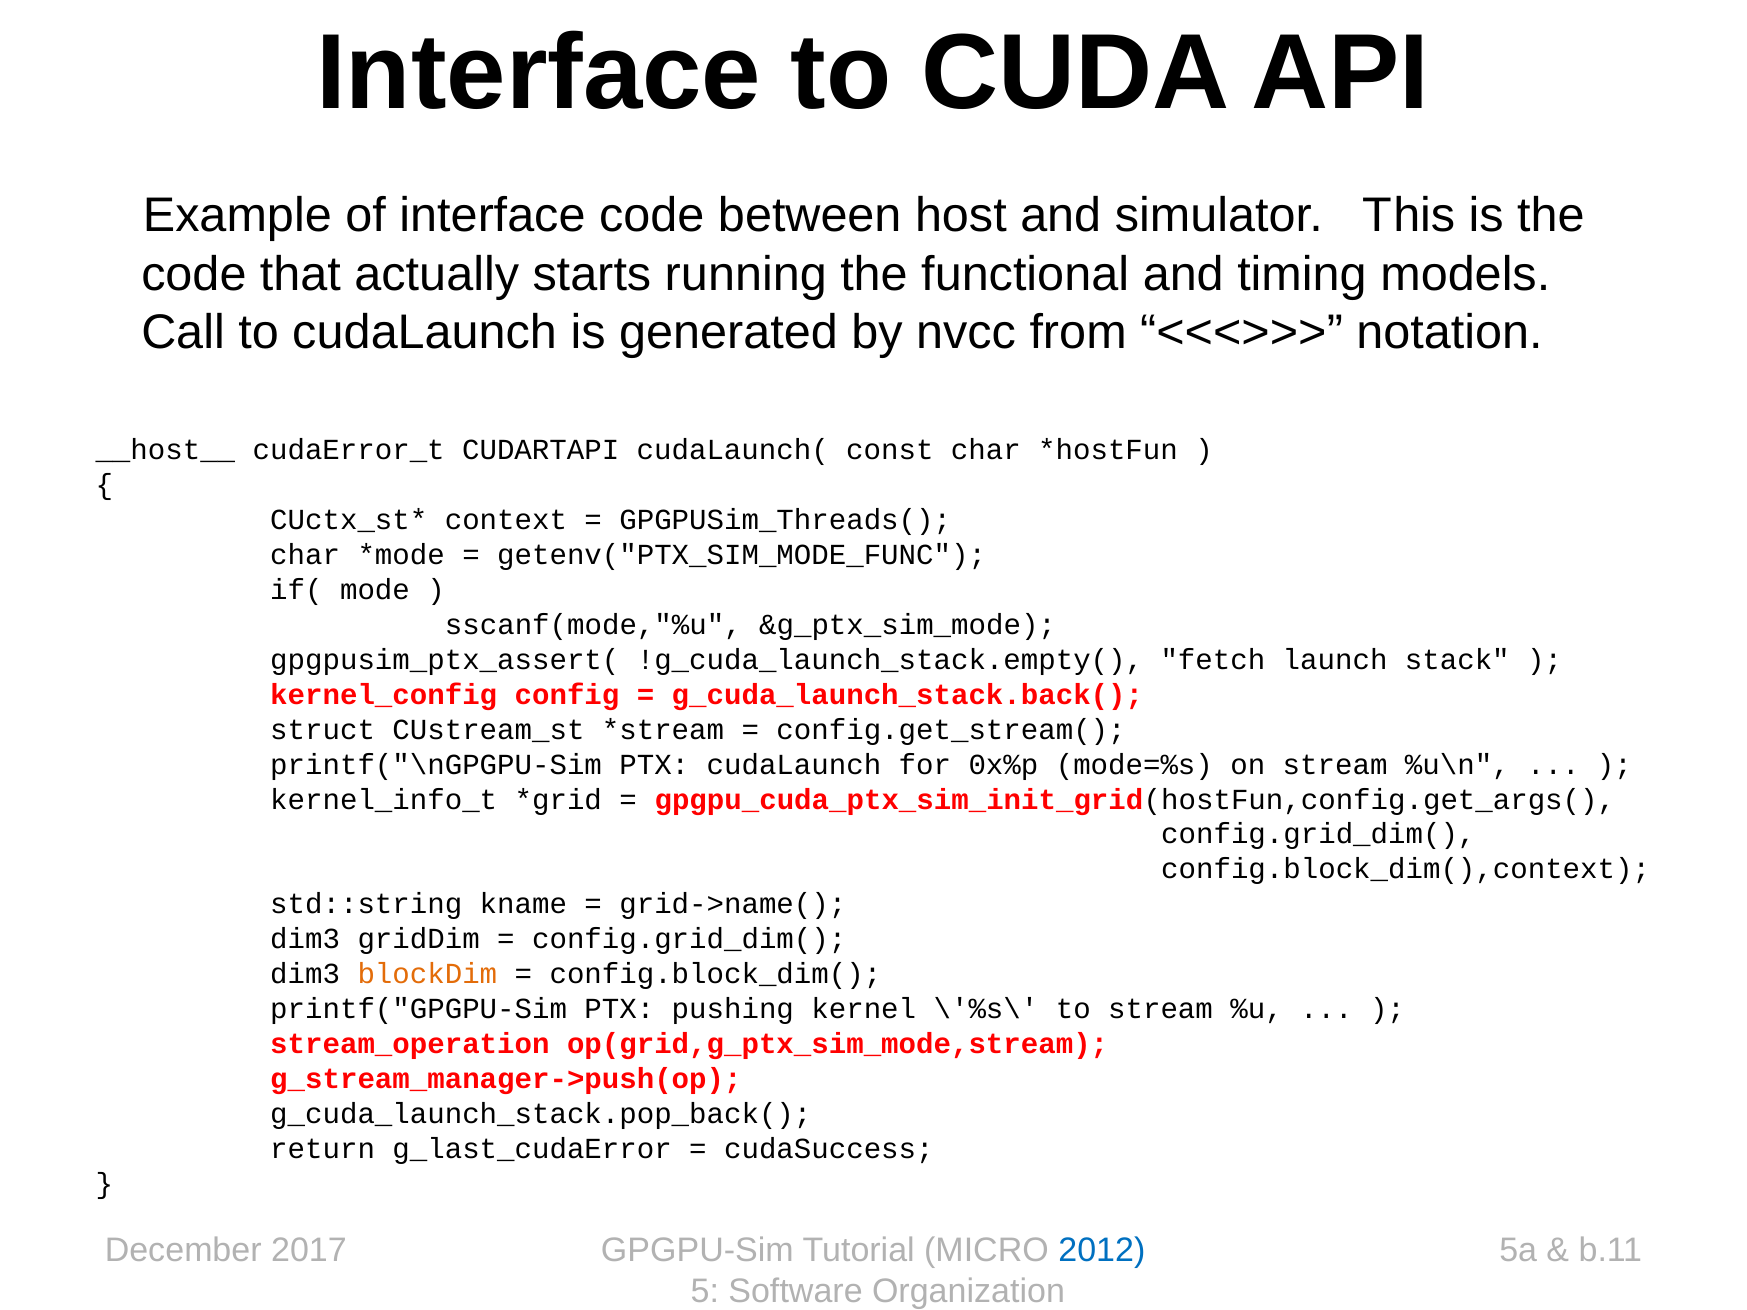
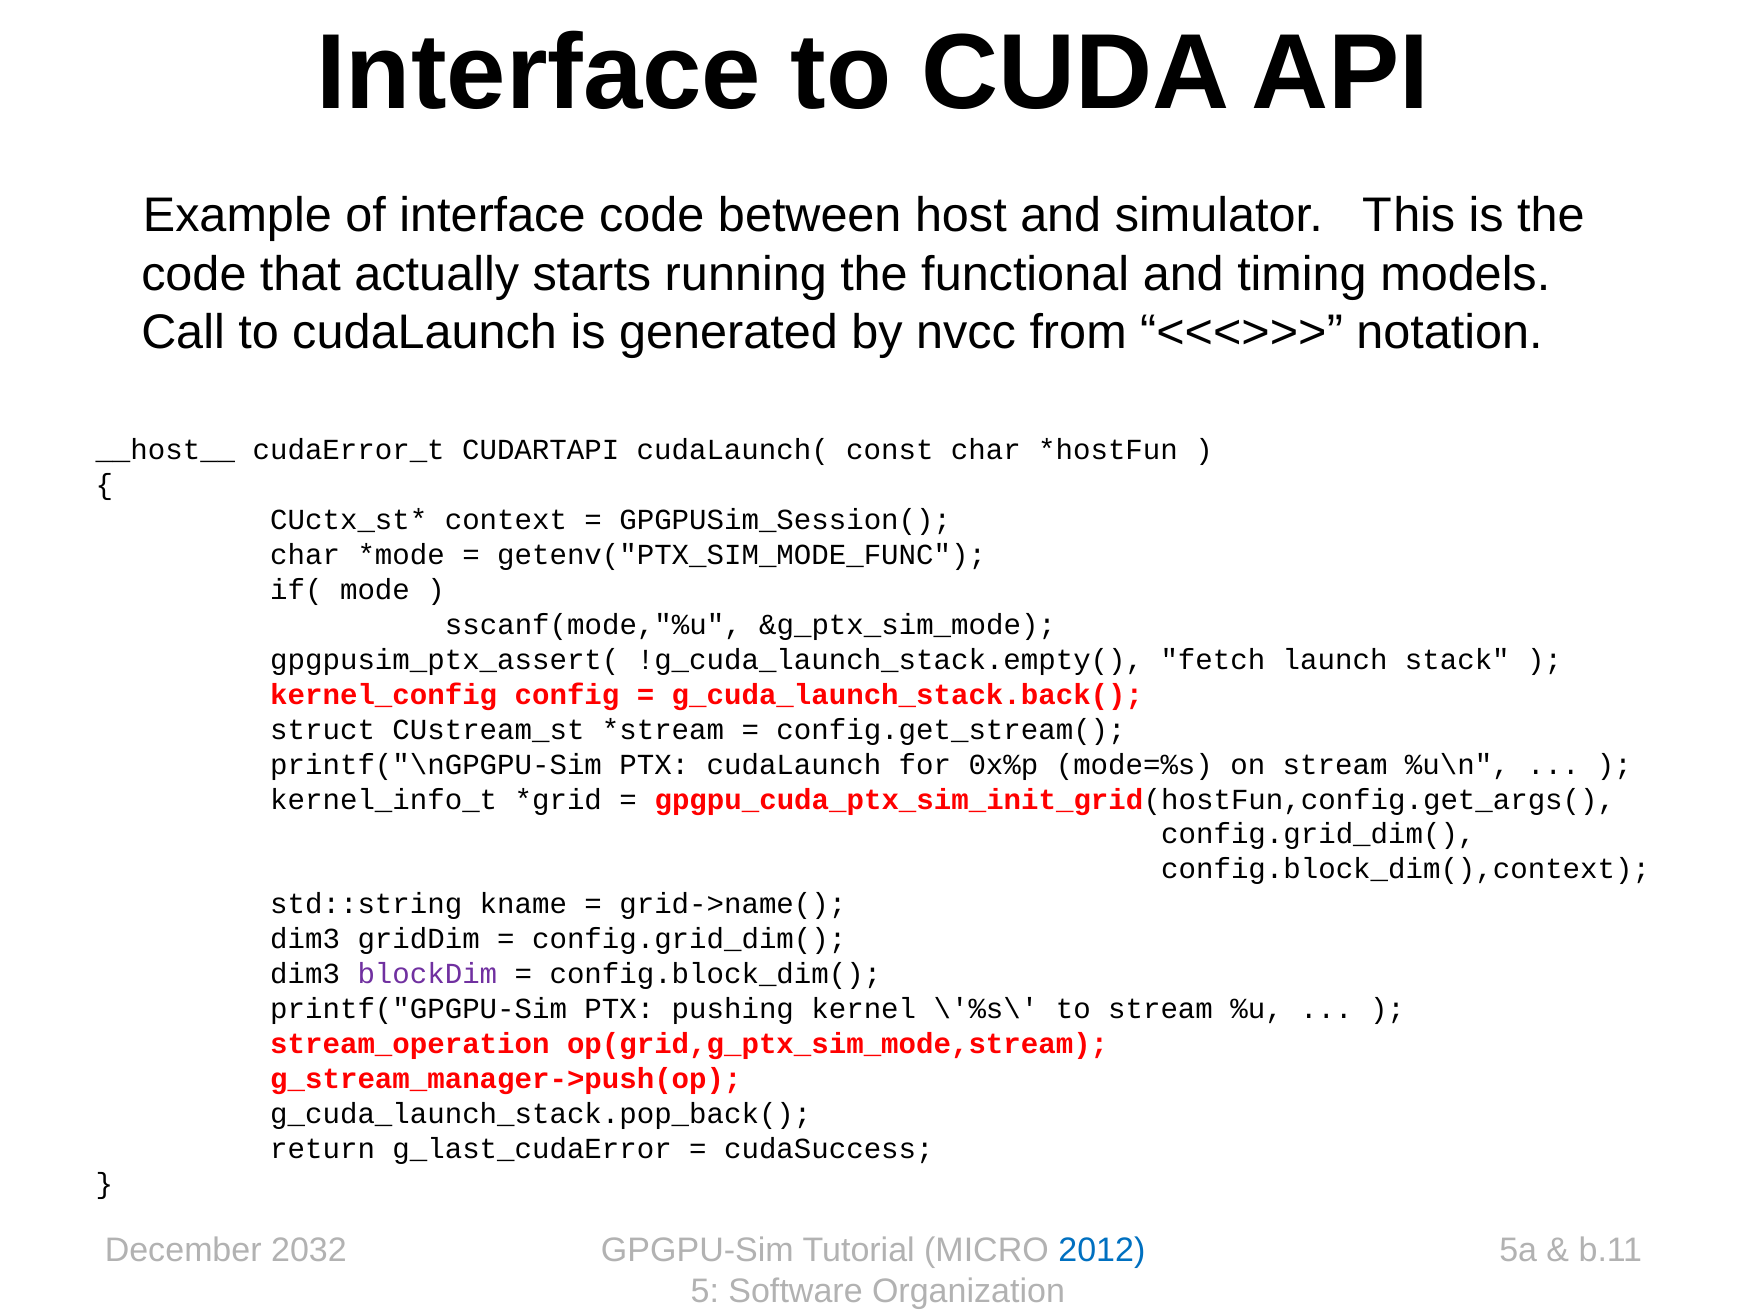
GPGPUSim_Threads(: GPGPUSim_Threads( -> GPGPUSim_Session( (785, 520)
blockDim colour: orange -> purple (427, 974)
2017: 2017 -> 2032 (309, 1251)
